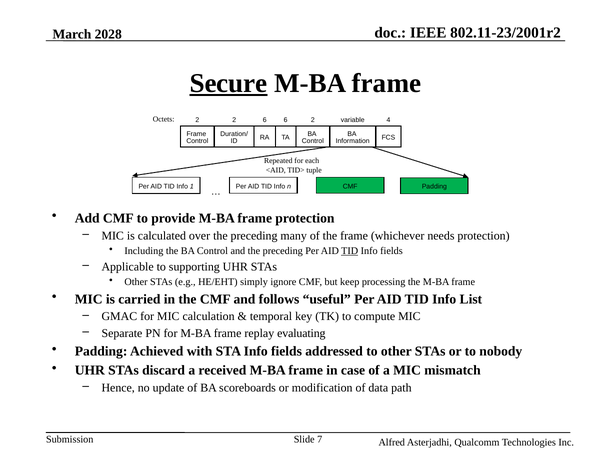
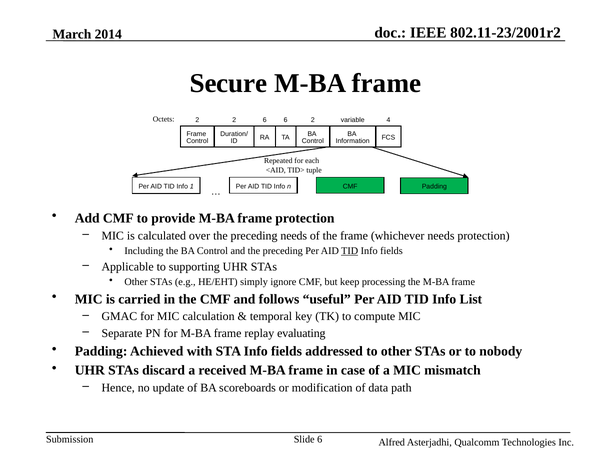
2028: 2028 -> 2014 (108, 34)
Secure underline: present -> none (228, 83)
preceding many: many -> needs (294, 236)
Slide 7: 7 -> 6 (320, 439)
